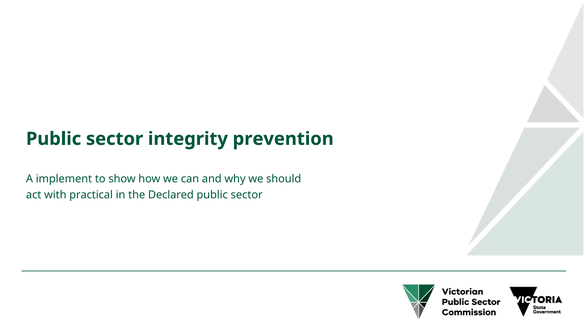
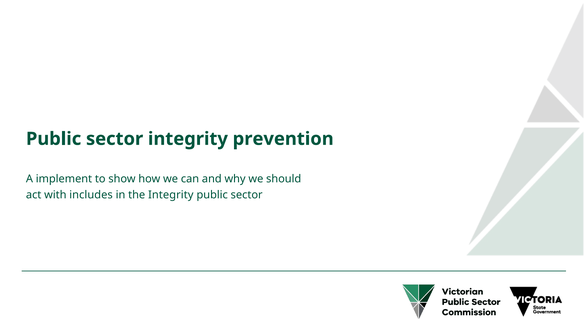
practical: practical -> includes (91, 195)
the Declared: Declared -> Integrity (171, 195)
